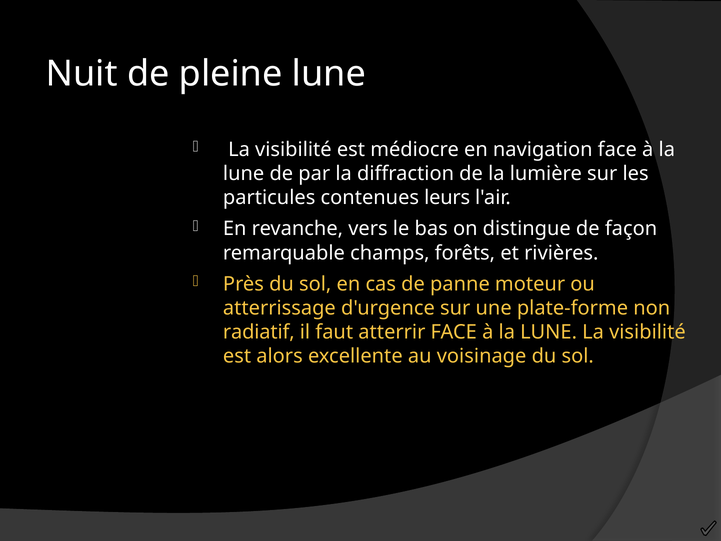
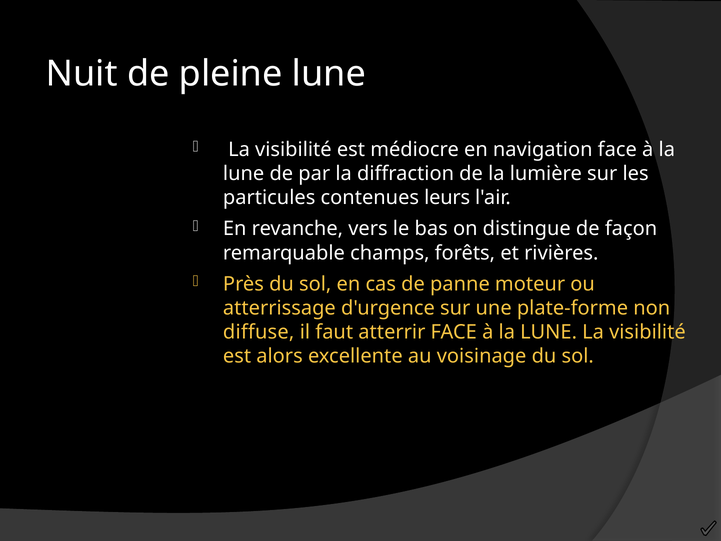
radiatif: radiatif -> diffuse (259, 332)
